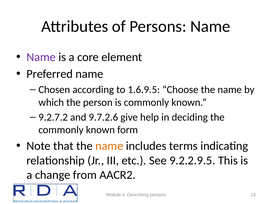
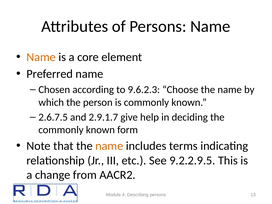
Name colour: purple -> orange (41, 57)
1.6.9.5: 1.6.9.5 -> 9.6.2.3 (144, 90)
9.2.7.2: 9.2.7.2 -> 2.6.7.5 (53, 117)
9.7.2.6: 9.7.2.6 -> 2.9.1.7 (103, 117)
